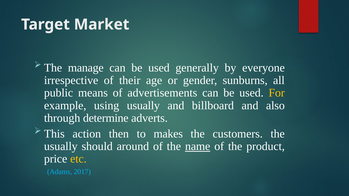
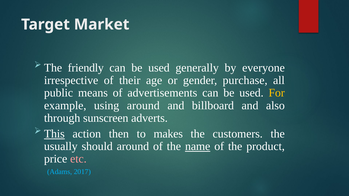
manage: manage -> friendly (86, 68)
sunburns: sunburns -> purchase (245, 80)
using usually: usually -> around (143, 106)
determine: determine -> sunscreen (106, 118)
This underline: none -> present (54, 134)
etc colour: yellow -> pink (78, 159)
